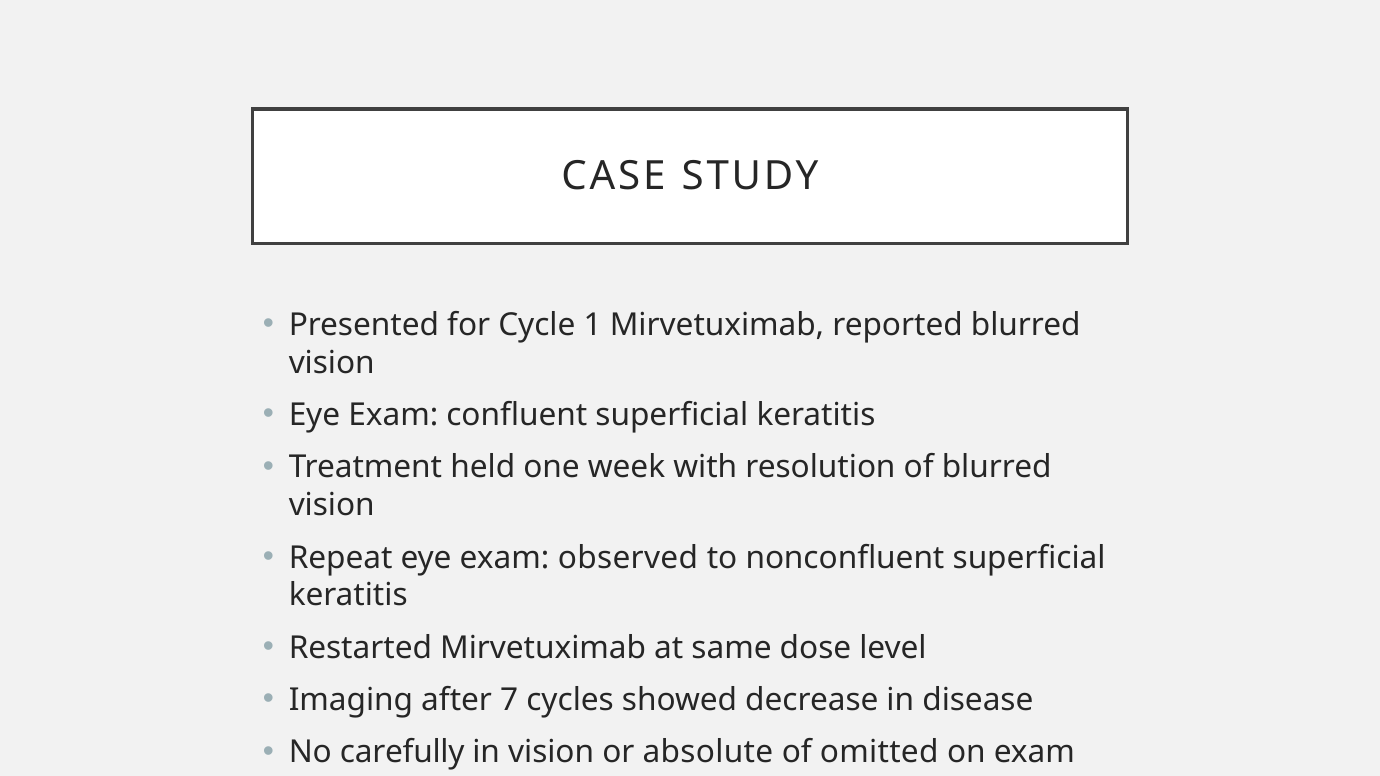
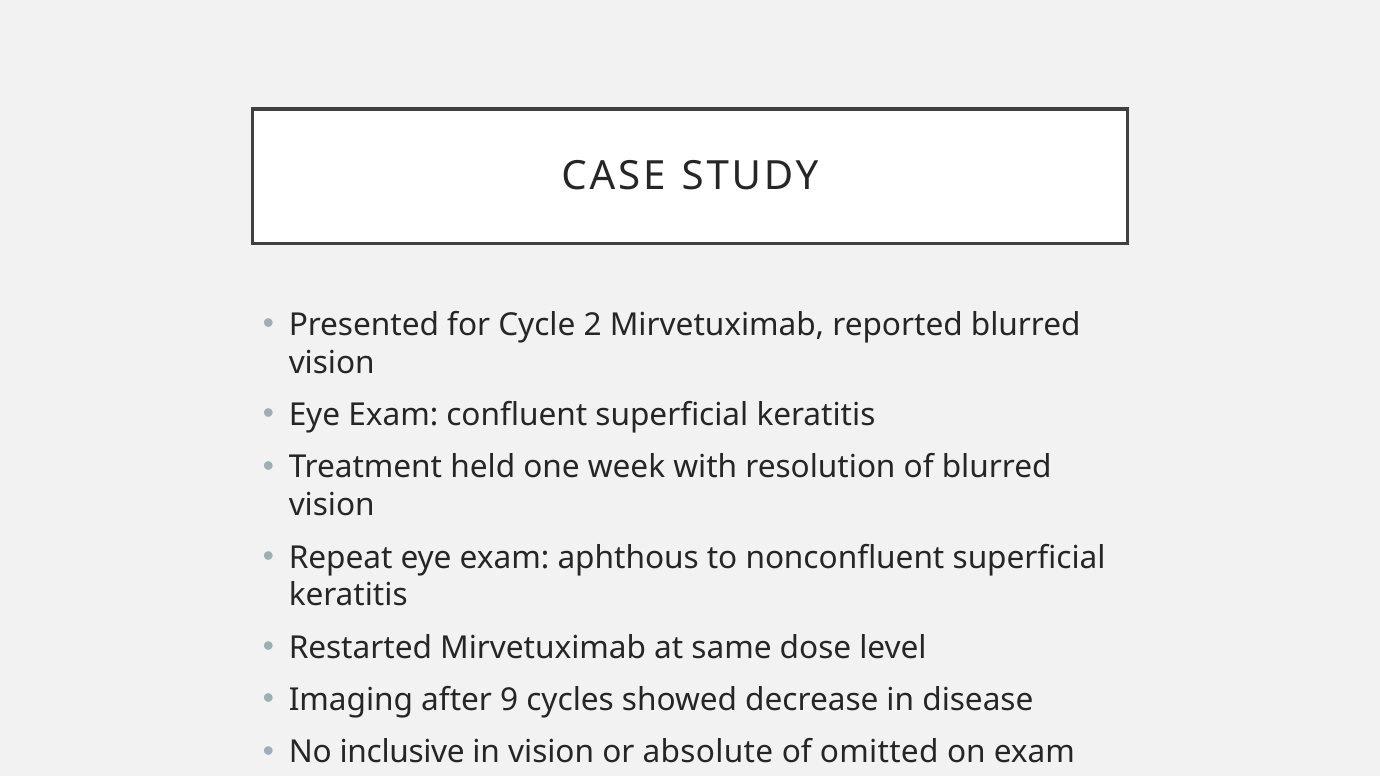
1: 1 -> 2 (593, 325)
observed: observed -> aphthous (628, 558)
7: 7 -> 9 (509, 700)
carefully: carefully -> inclusive (402, 753)
